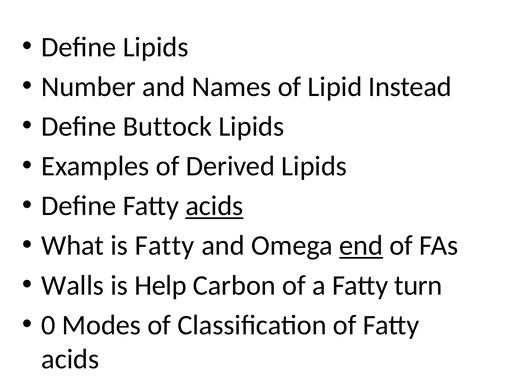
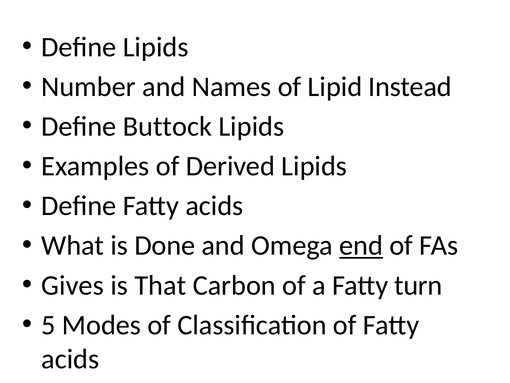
acids underline: present -> none (214, 206)
is Fatty: Fatty -> Done (165, 245)
Walls: Walls -> Gives (73, 285)
Help: Help -> That (160, 285)
0: 0 -> 5 (48, 325)
